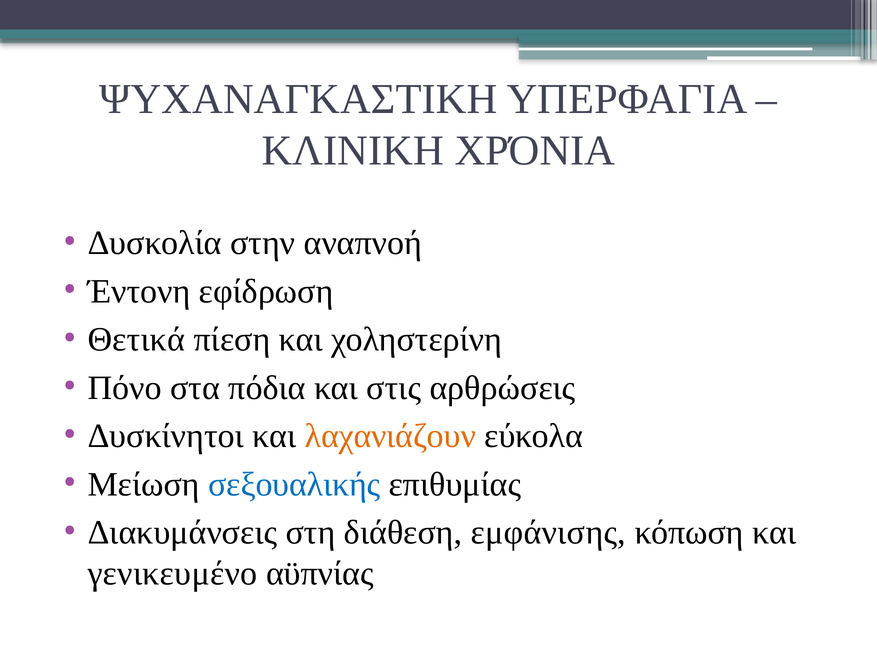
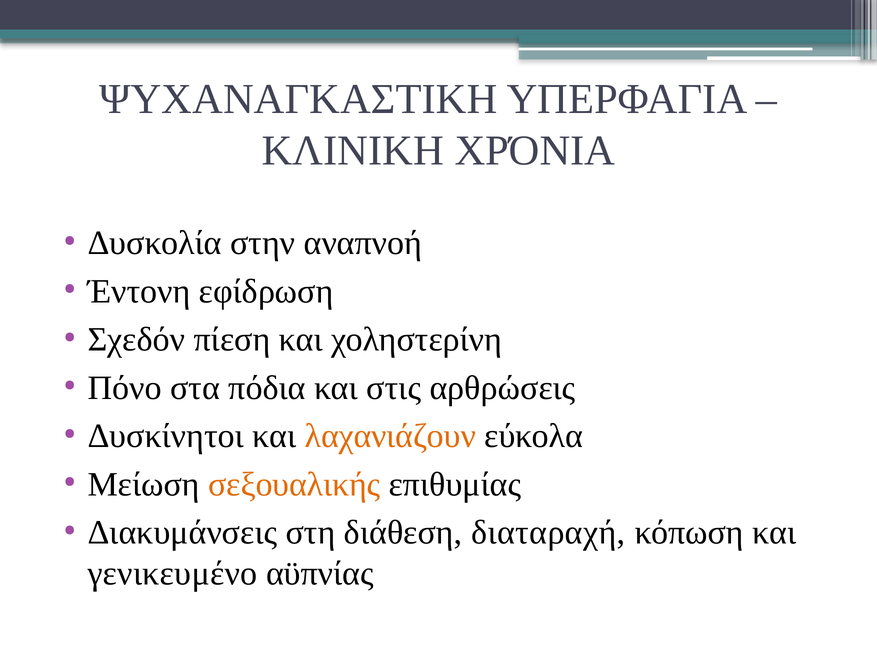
Θετικά: Θετικά -> Σχεδόν (136, 339)
σεξουαλικής colour: blue -> orange (294, 484)
εμφάνισης: εμφάνισης -> διαταραχή (548, 533)
